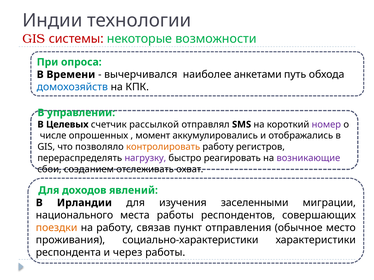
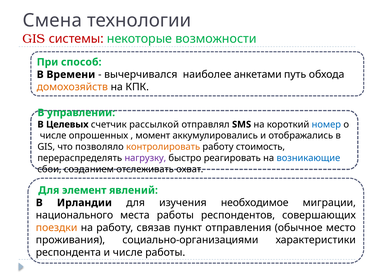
Индии: Индии -> Смена (52, 21)
опроса: опроса -> способ (81, 62)
домохозяйств colour: blue -> orange (72, 87)
номер colour: purple -> blue (326, 125)
регистров: регистров -> стоимость (260, 147)
возникающие colour: purple -> blue (308, 158)
доходов: доходов -> элемент (84, 191)
заселенными: заселенными -> необходимое (255, 203)
социально-характеристики: социально-характеристики -> социально-организациями (190, 240)
и через: через -> числе (128, 253)
